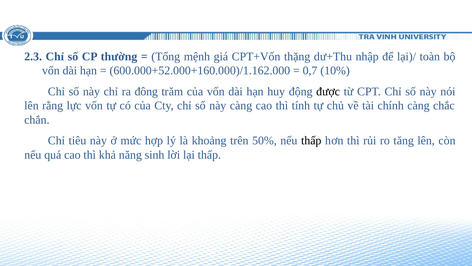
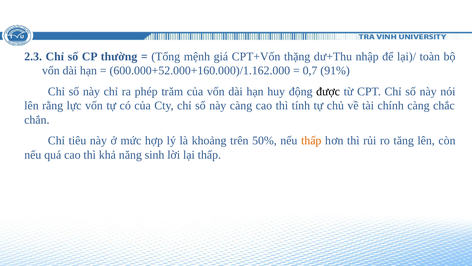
10%: 10% -> 91% (335, 71)
đông: đông -> phép (146, 91)
thấp colour: black -> orange (311, 140)
